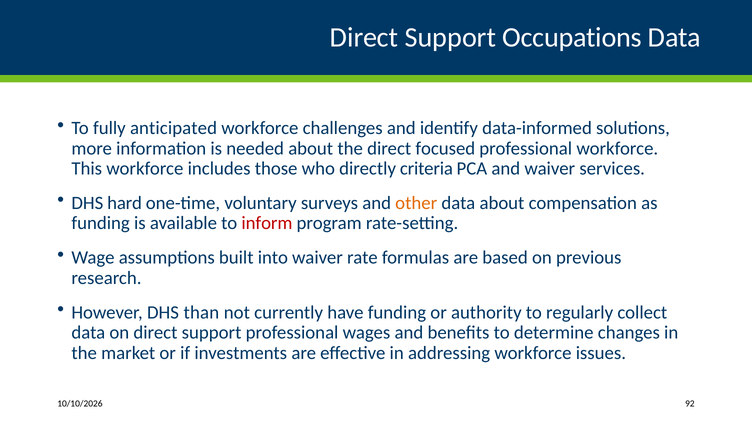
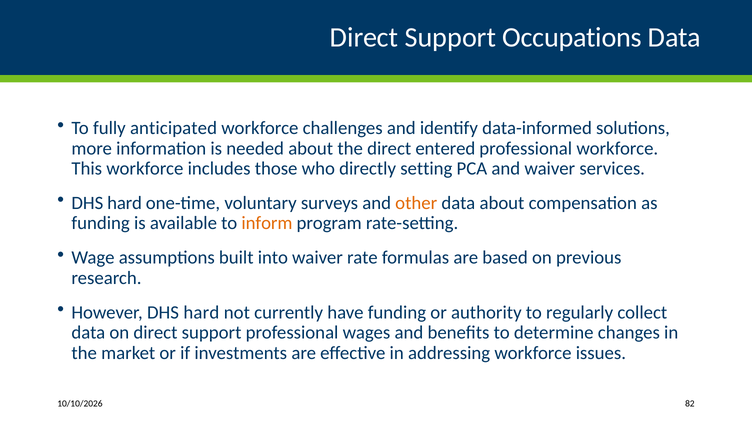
focused: focused -> entered (445, 148)
criteria: criteria -> setting (426, 169)
inform colour: red -> orange (267, 223)
However DHS than: than -> hard (201, 312)
92: 92 -> 82 (690, 404)
